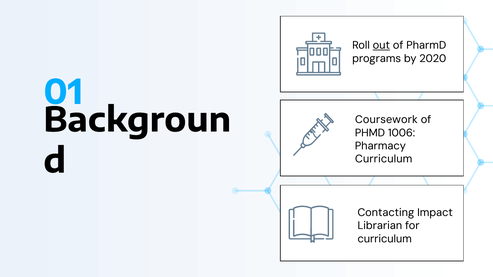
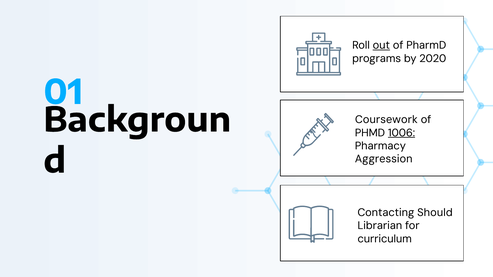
1006 underline: none -> present (401, 133)
Curriculum: Curriculum -> Aggression (384, 159)
Impact: Impact -> Should (435, 213)
